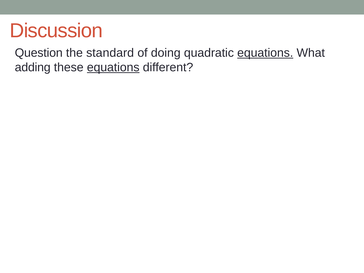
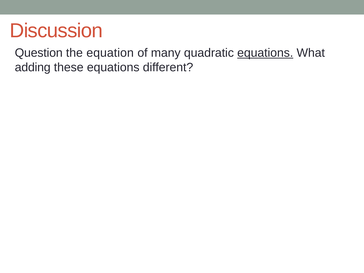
standard: standard -> equation (110, 53)
doing: doing -> many (166, 53)
equations underline: present -> none (113, 67)
